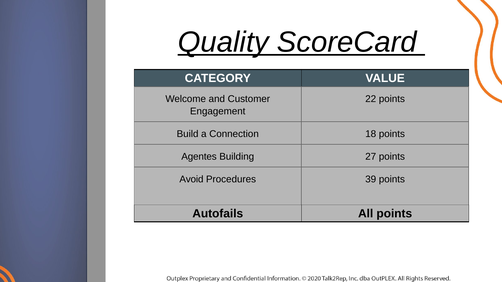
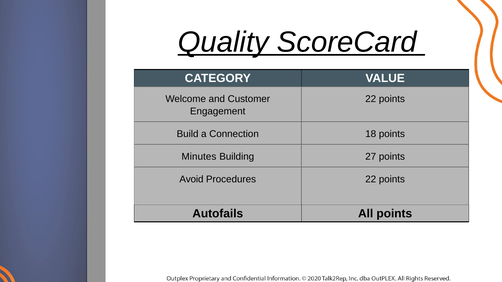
Agentes: Agentes -> Minutes (199, 157)
Procedures 39: 39 -> 22 (371, 179)
